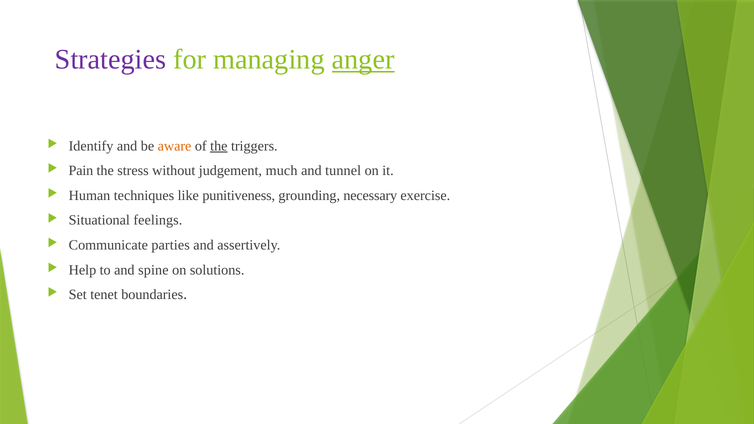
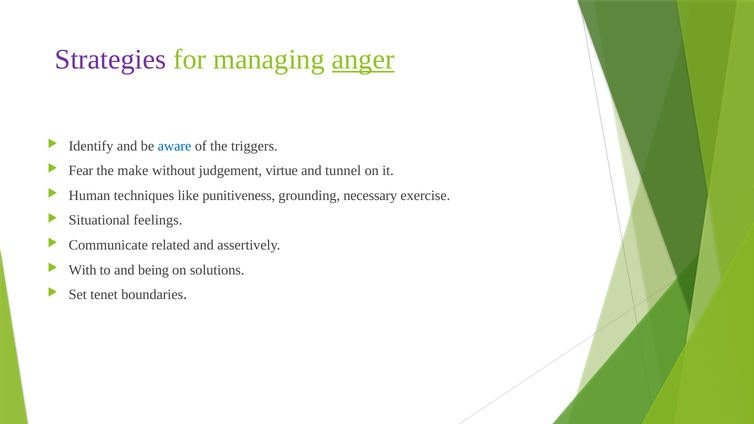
aware colour: orange -> blue (175, 146)
the underline: present -> none (219, 146)
Pain: Pain -> Fear (81, 171)
stress: stress -> make (133, 171)
much: much -> virtue (282, 171)
parties: parties -> related (171, 245)
Help: Help -> With (83, 270)
spine: spine -> being (154, 270)
